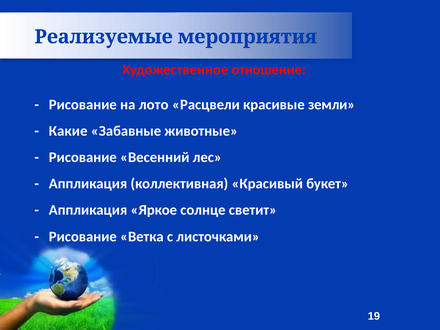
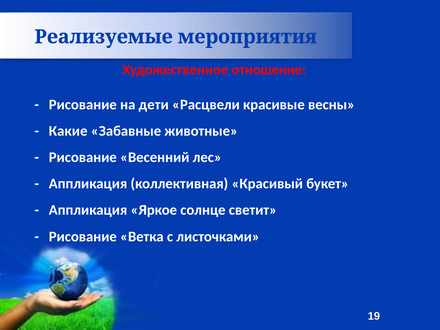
лото: лото -> дети (154, 105)
земли: земли -> весны (332, 105)
